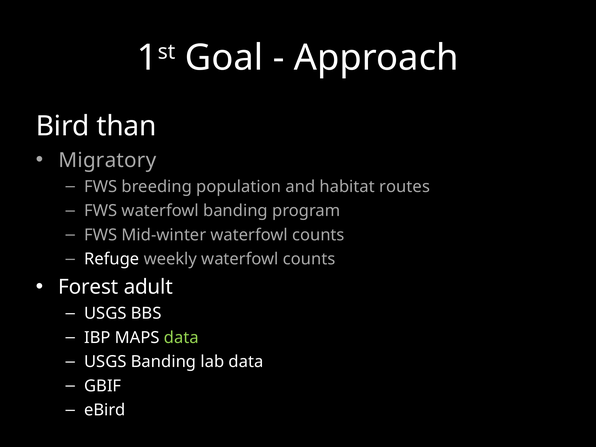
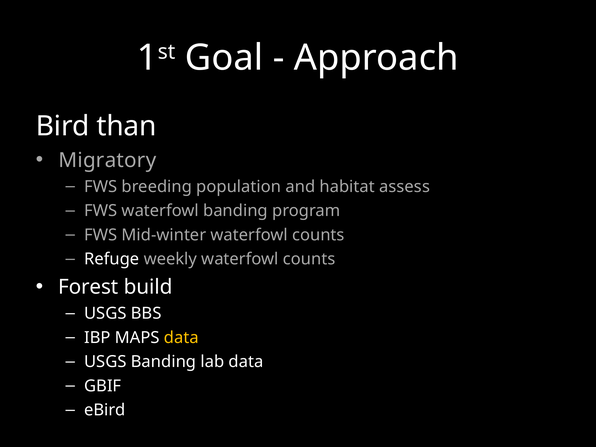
routes: routes -> assess (405, 187)
adult: adult -> build (148, 287)
data colour: light green -> yellow (181, 338)
